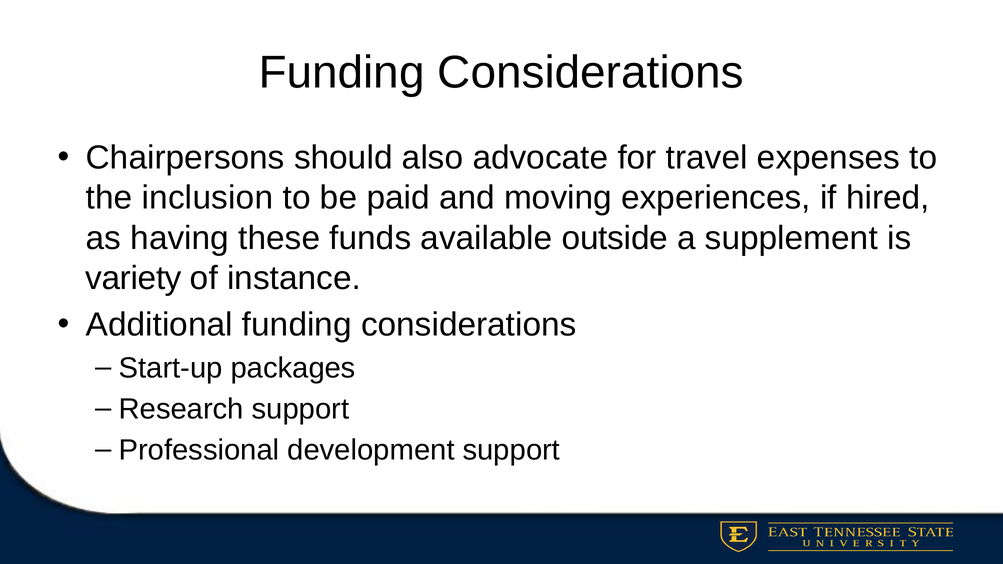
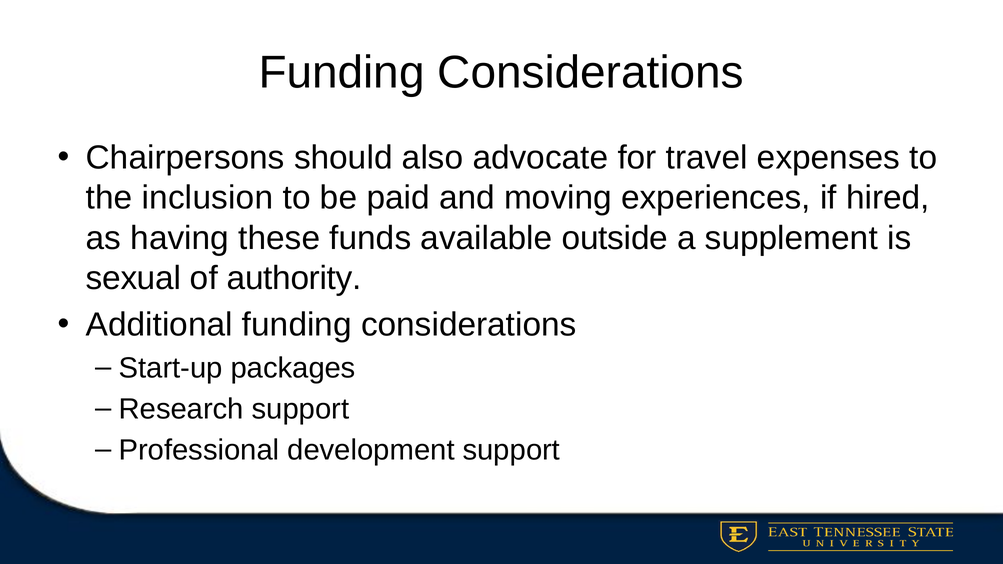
variety: variety -> sexual (133, 278)
instance: instance -> authority (294, 278)
